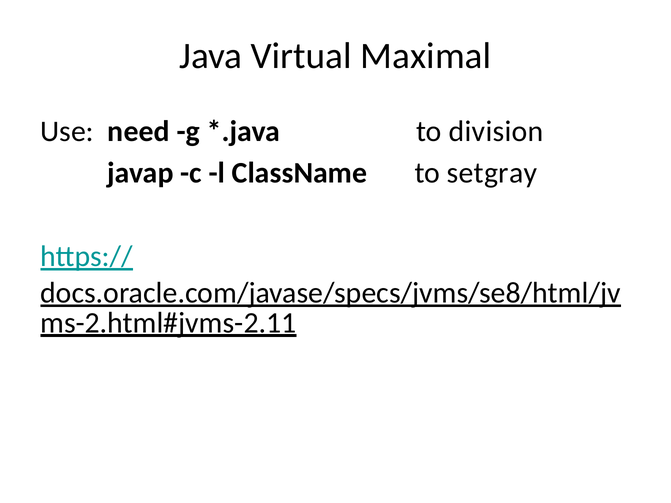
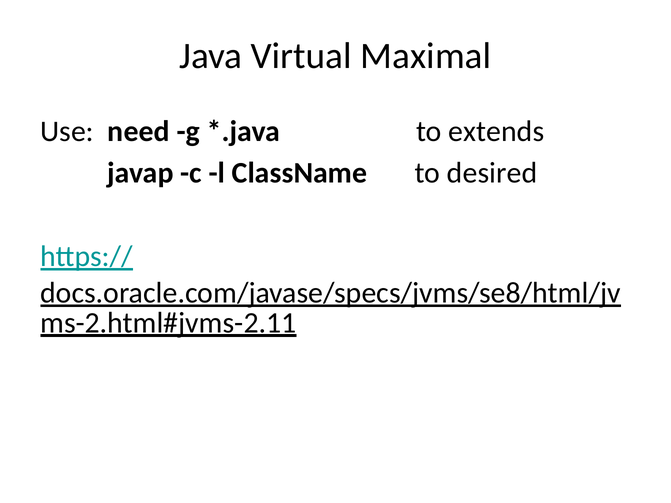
division: division -> extends (496, 131)
setgray: setgray -> desired (492, 173)
